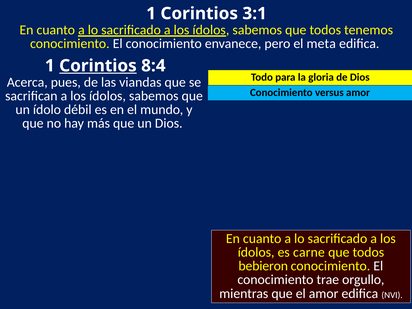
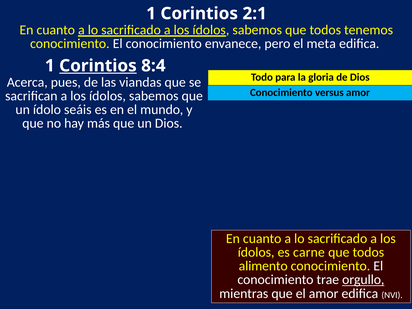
3:1: 3:1 -> 2:1 (255, 14)
débil: débil -> seáis (78, 110)
bebieron: bebieron -> alimento (263, 266)
orgullo underline: none -> present (363, 280)
